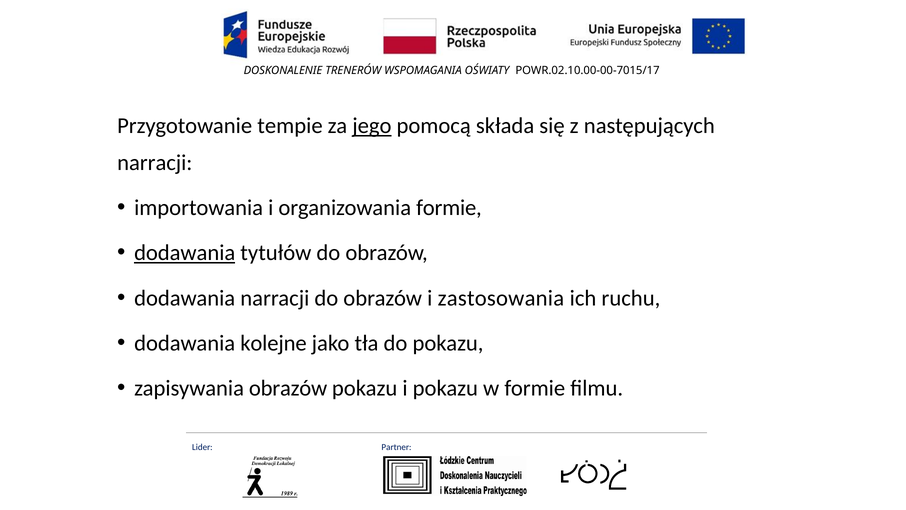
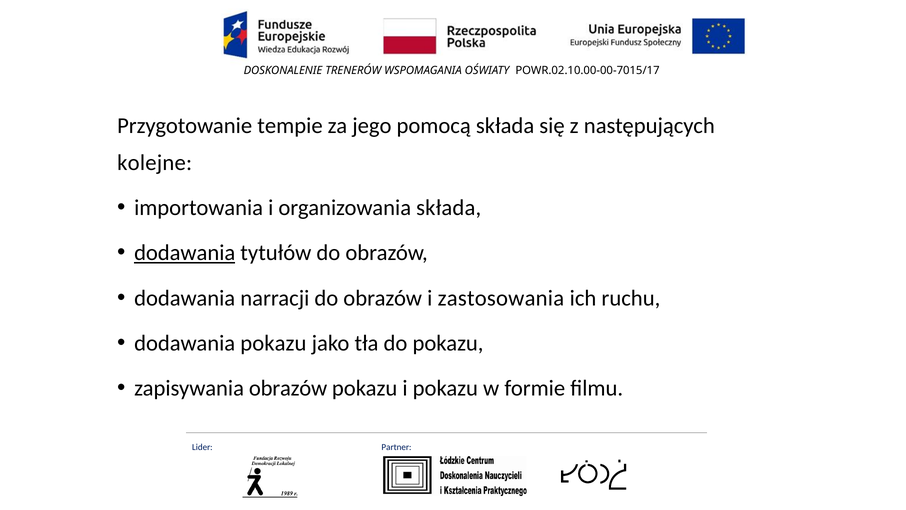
jego underline: present -> none (372, 126)
narracji: narracji -> kolejne (155, 162)
organizowania formie: formie -> składa (449, 208)
dodawania kolejne: kolejne -> pokazu (273, 343)
